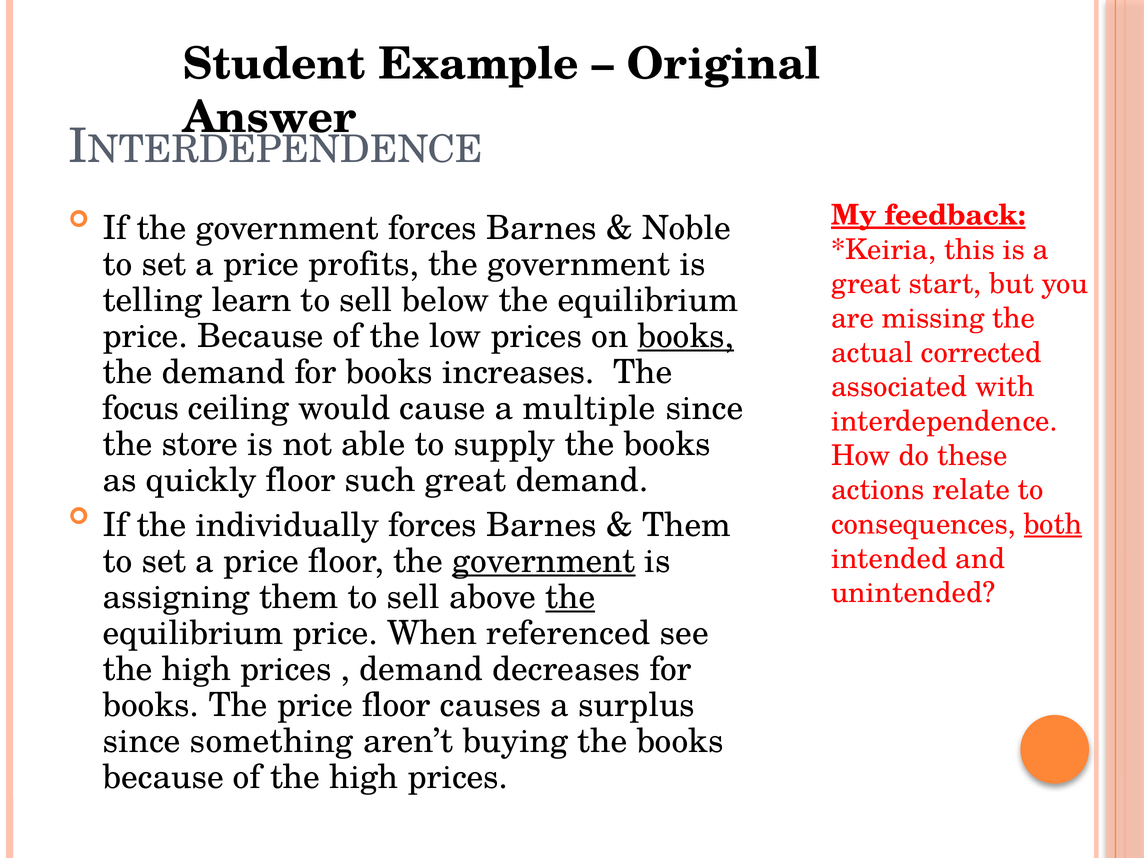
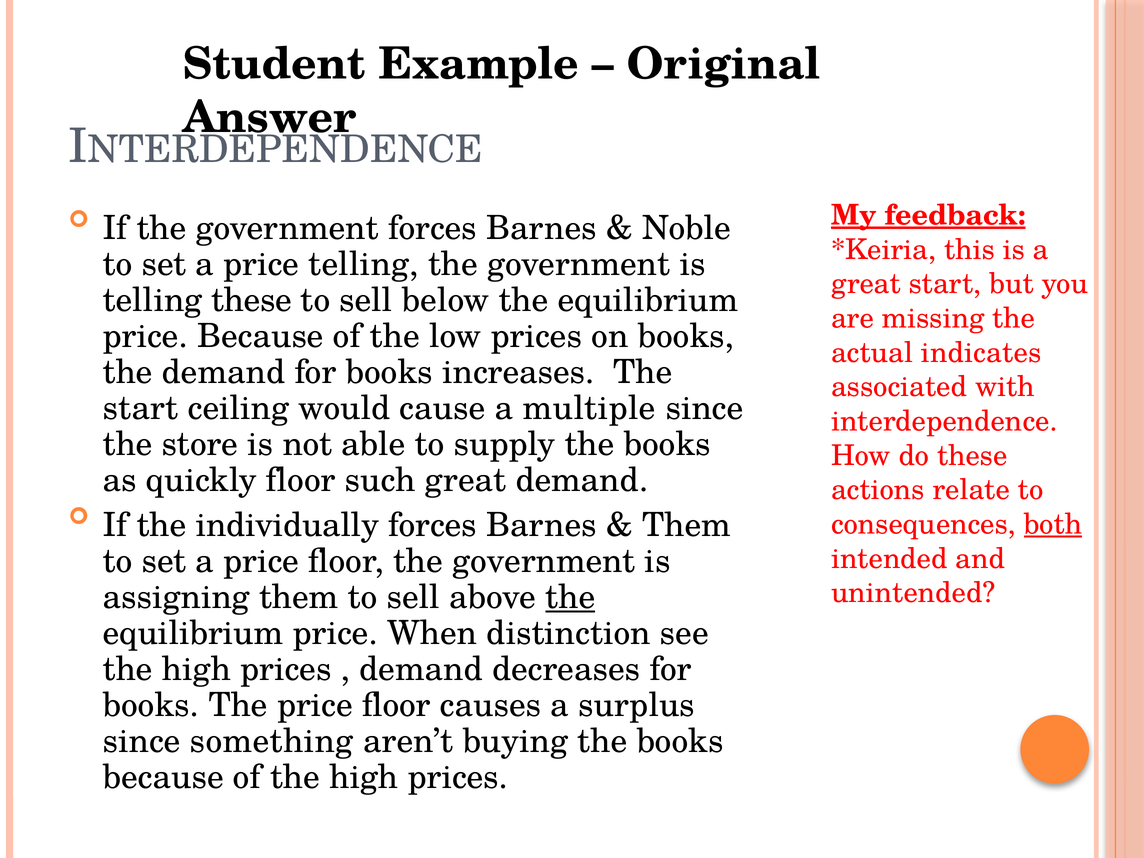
price profits: profits -> telling (364, 264)
telling learn: learn -> these (252, 300)
books underline: present -> none (686, 336)
corrected: corrected -> indicates (981, 353)
focus: focus -> start (141, 408)
government underline: present -> none (544, 561)
referenced: referenced -> distinction (569, 633)
